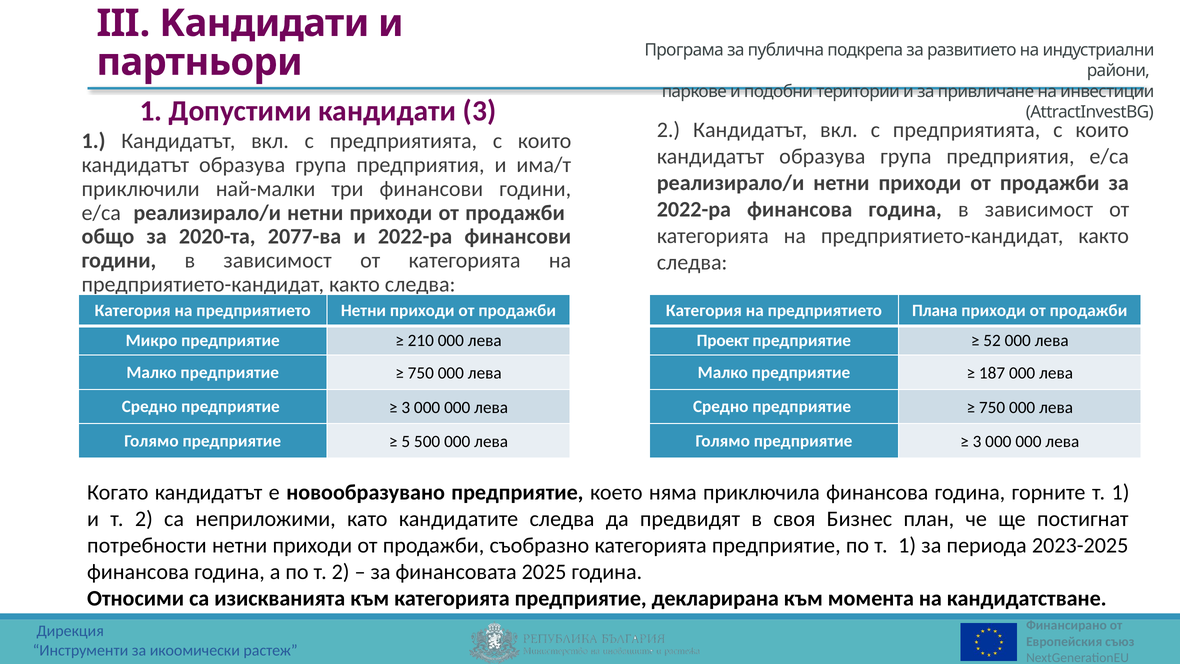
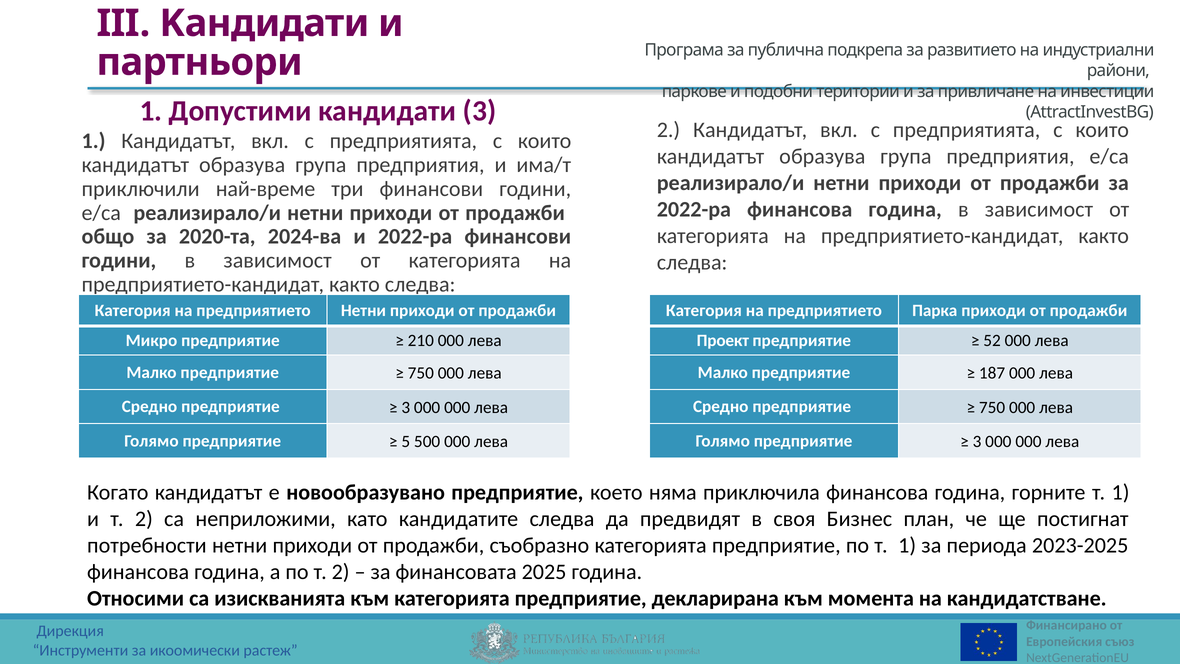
най-малки: най-малки -> най-време (266, 189)
2077-ва: 2077-ва -> 2024-ва (305, 237)
Плана: Плана -> Парка (935, 310)
